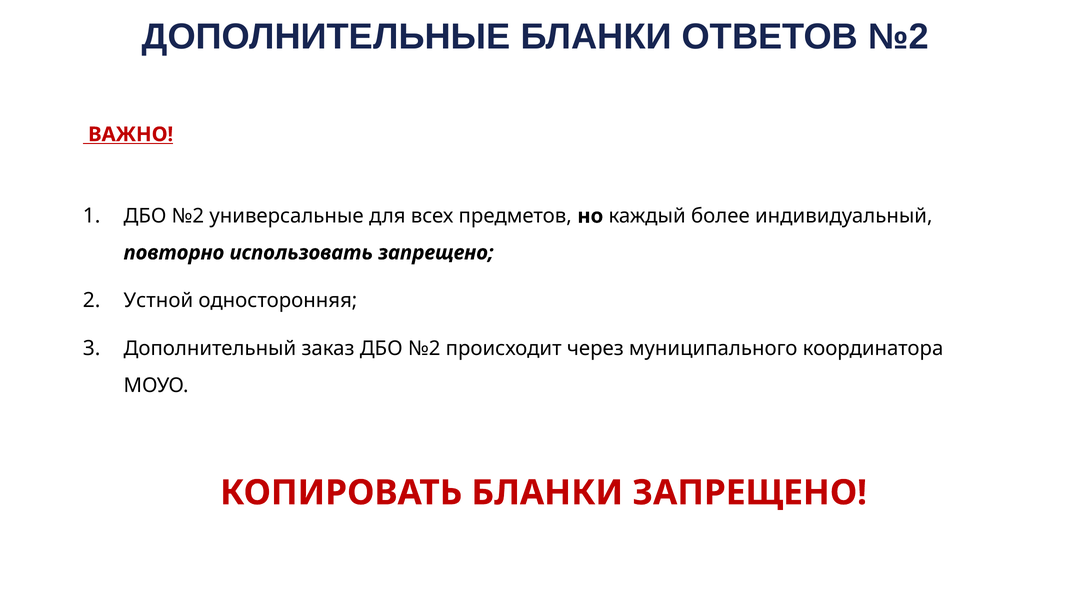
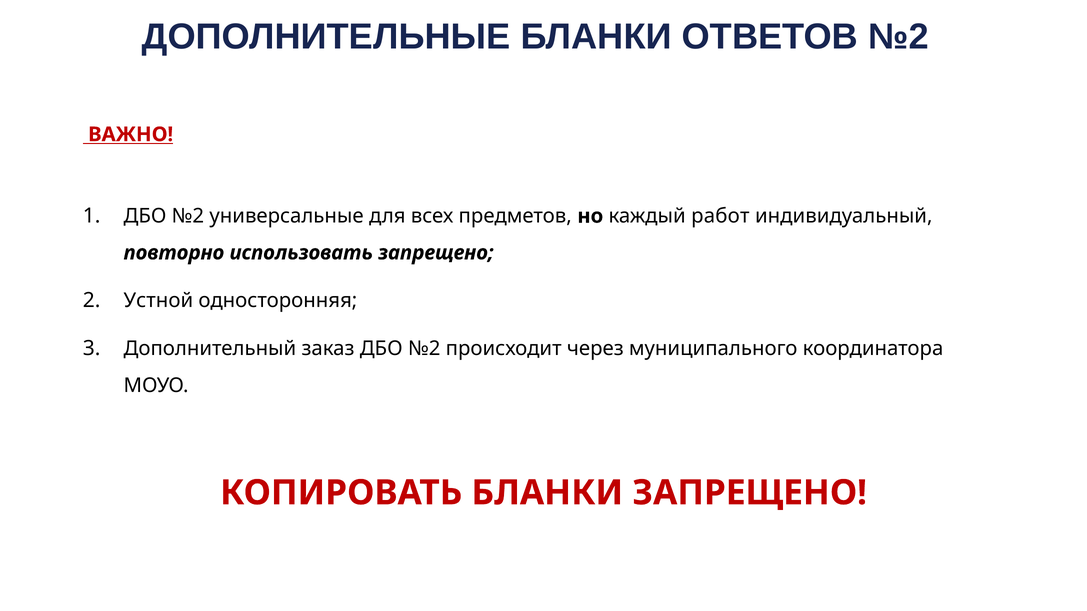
более: более -> работ (720, 216)
